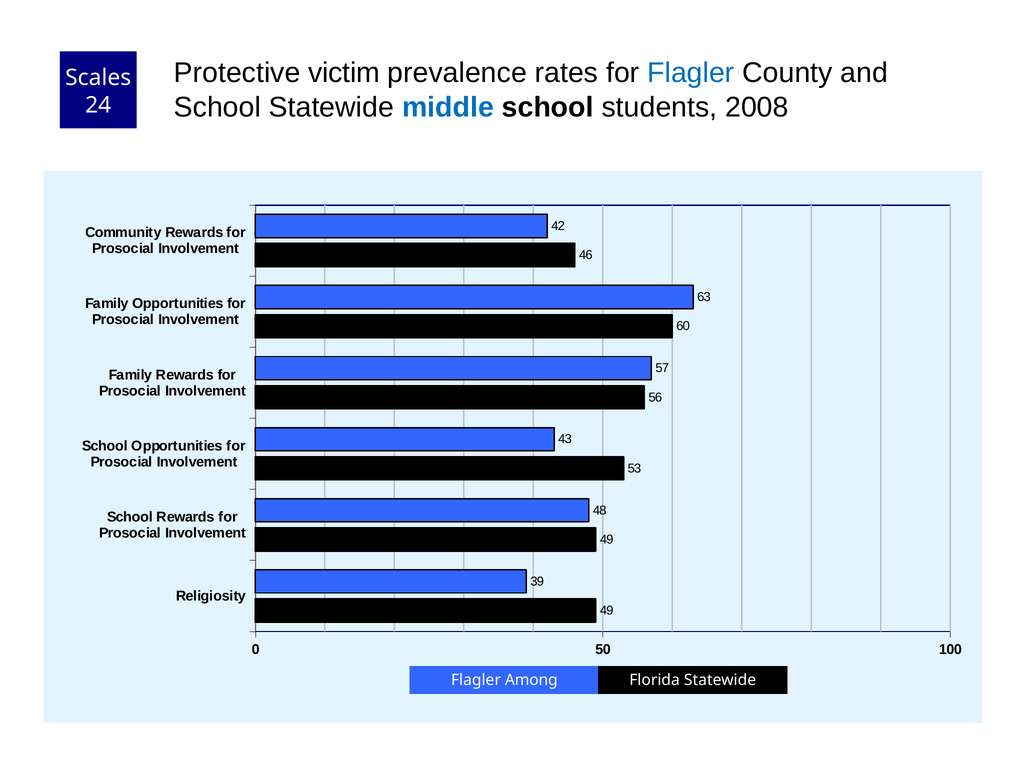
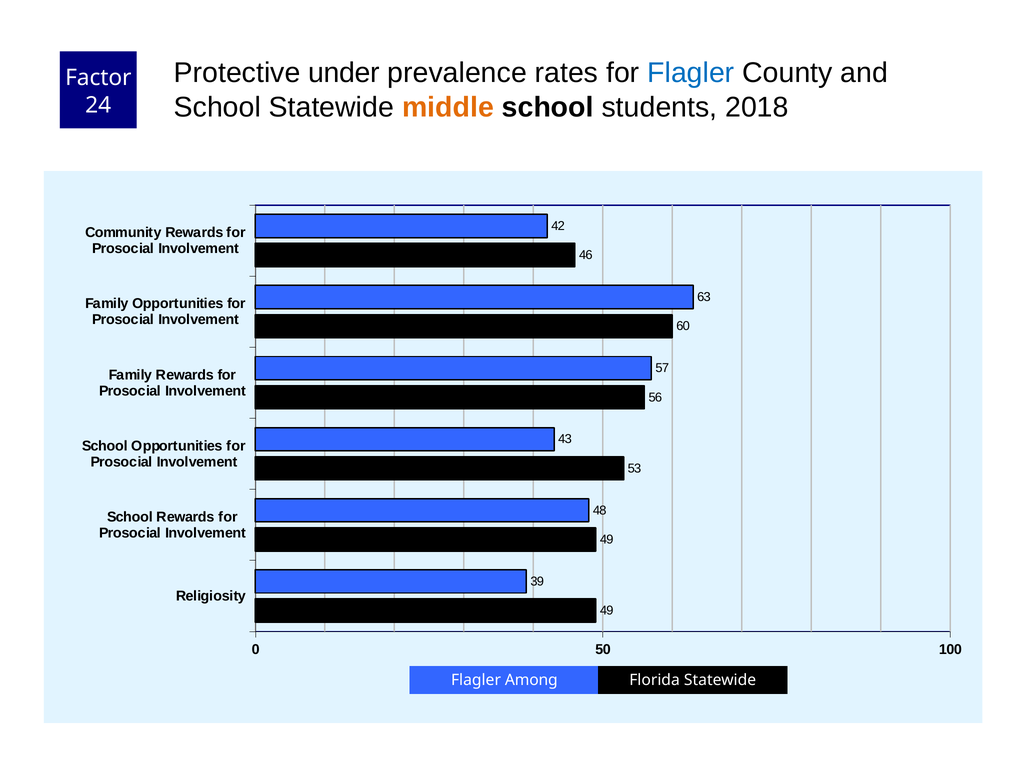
victim: victim -> under (344, 73)
Scales: Scales -> Factor (98, 78)
middle colour: blue -> orange (448, 107)
2008: 2008 -> 2018 (757, 107)
